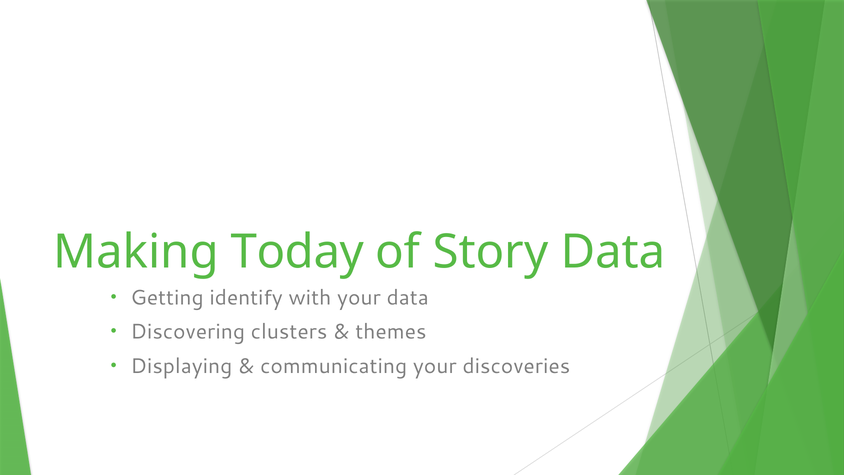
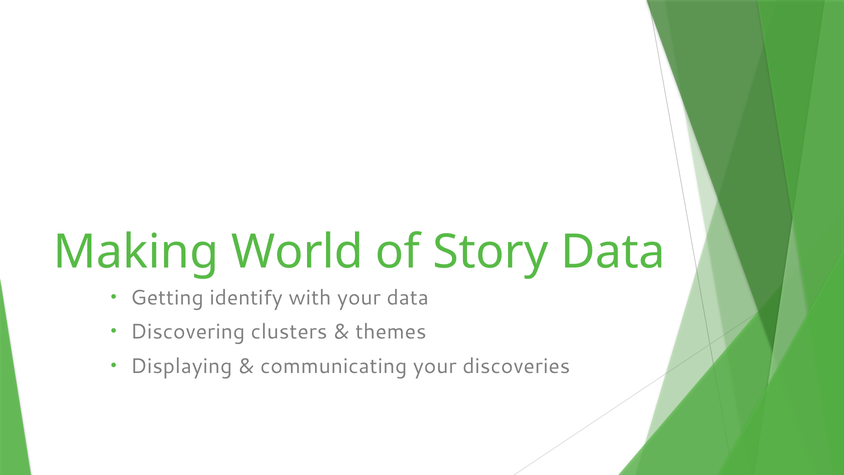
Today: Today -> World (297, 252)
